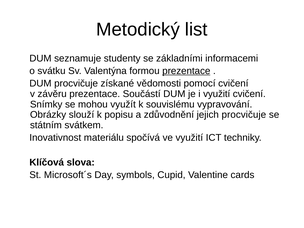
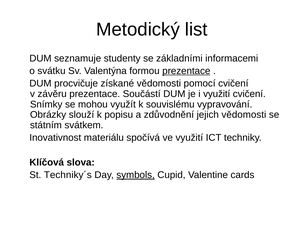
jejich procvičuje: procvičuje -> vědomosti (244, 115)
Microsoft´s: Microsoft´s -> Techniky´s (68, 175)
symbols underline: none -> present (136, 175)
